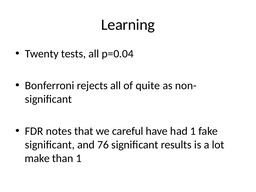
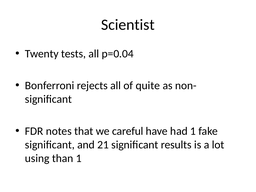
Learning: Learning -> Scientist (128, 25)
76: 76 -> 21 (103, 145)
make: make -> using (37, 158)
